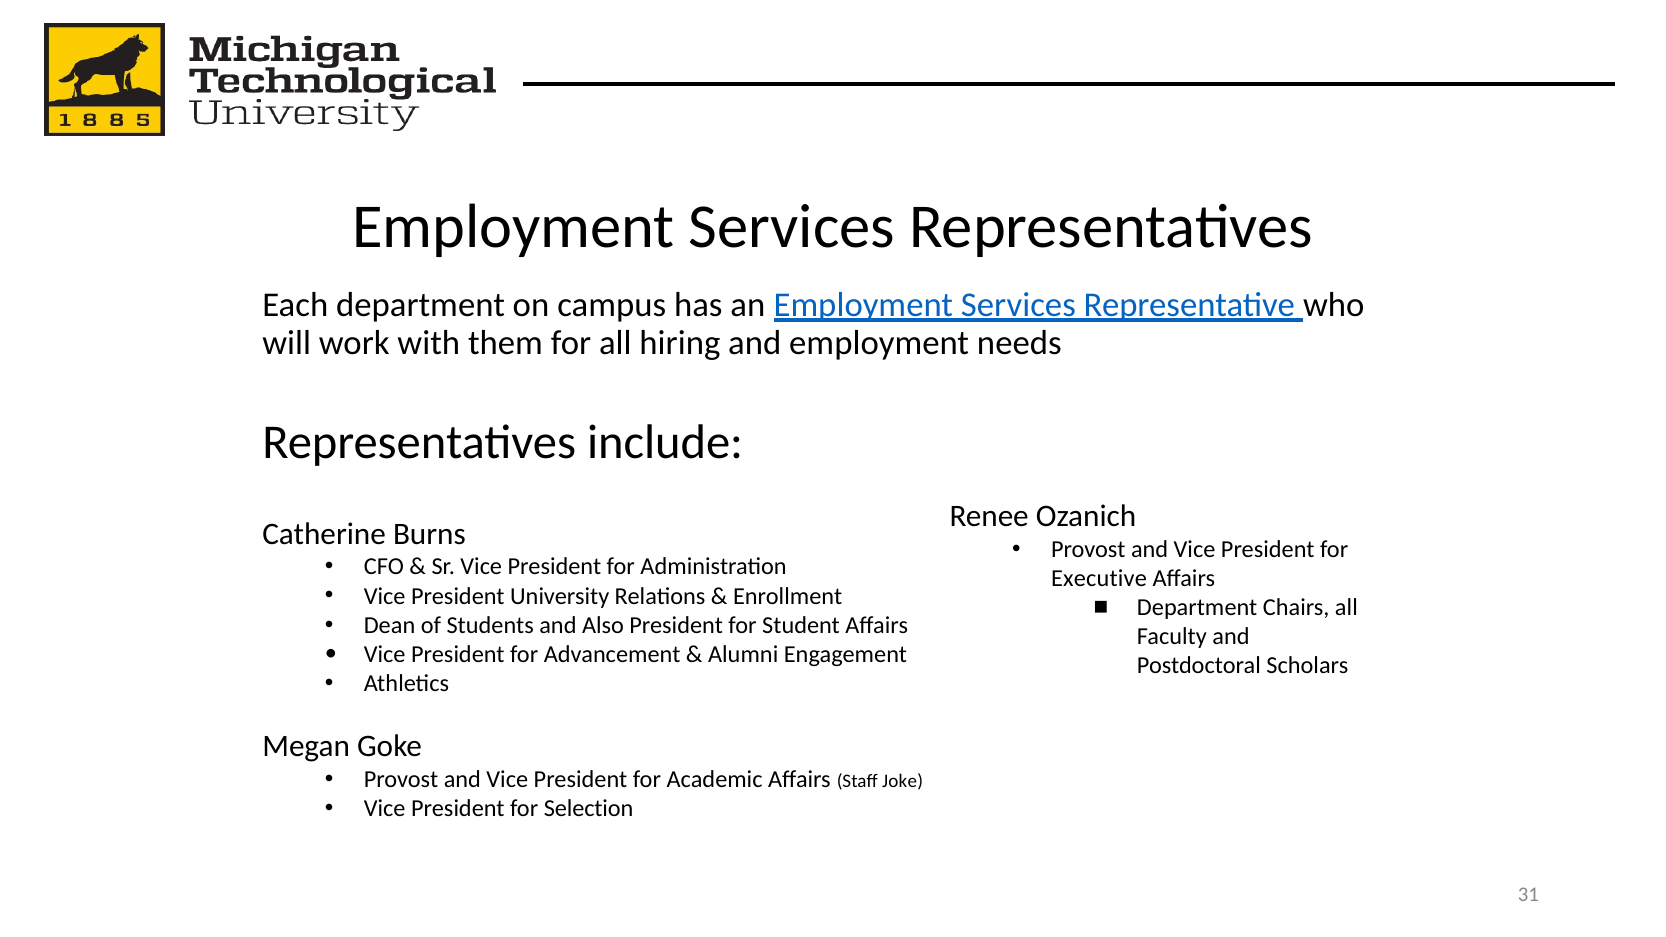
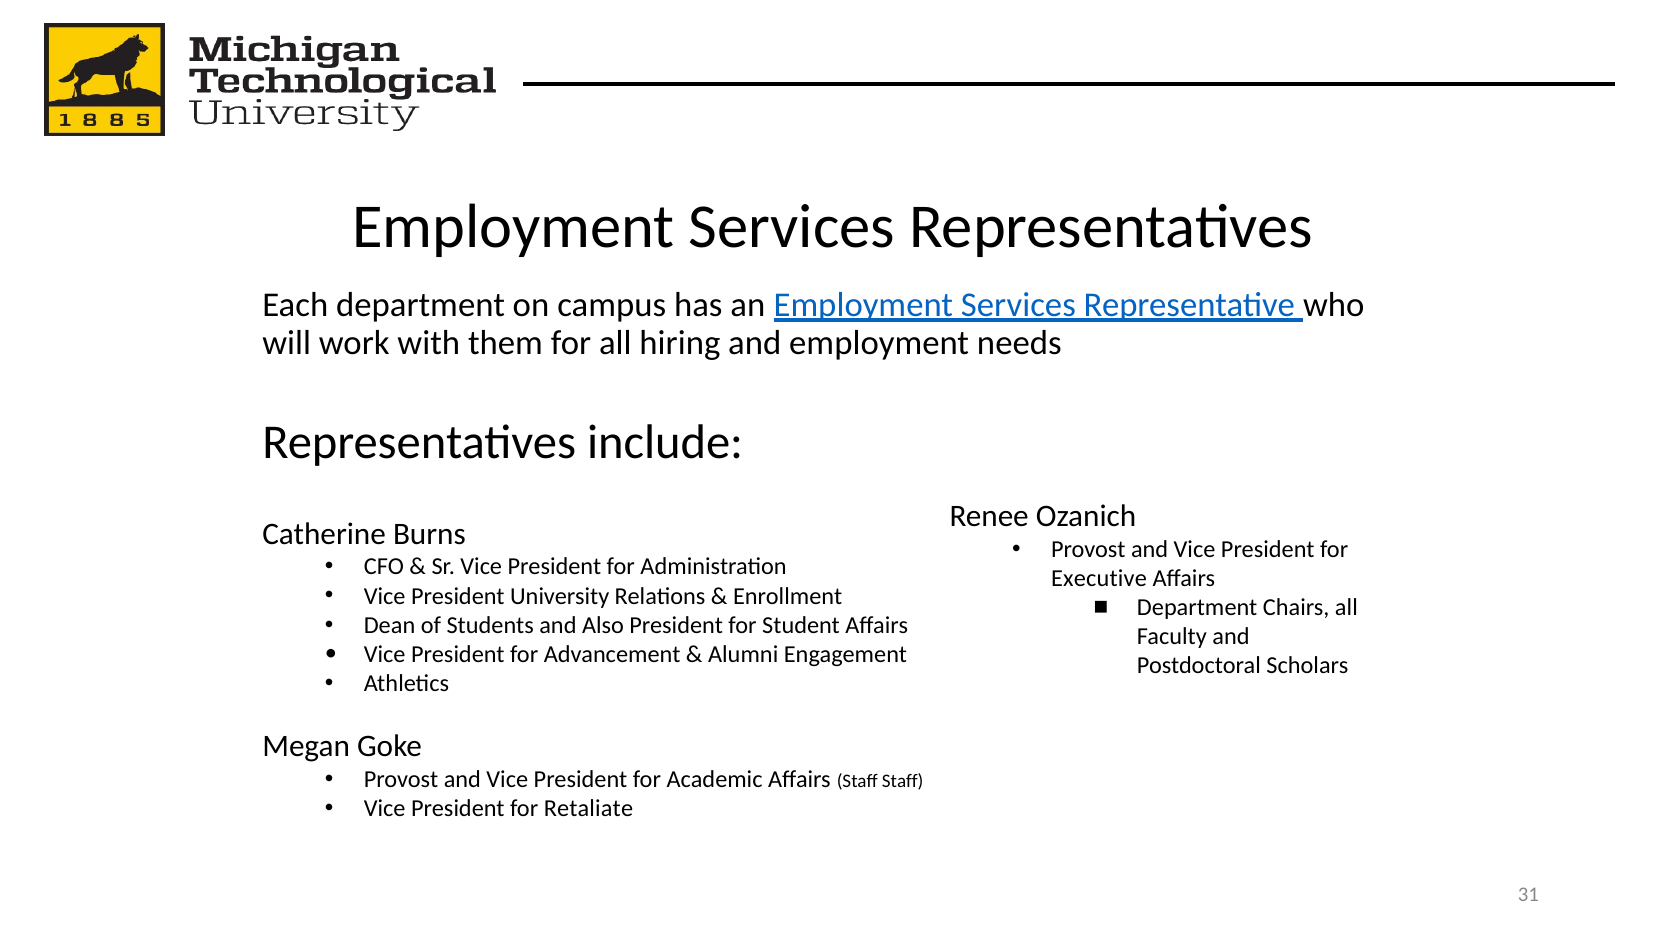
Staff Joke: Joke -> Staff (903, 781)
Selection: Selection -> Retaliate (588, 809)
